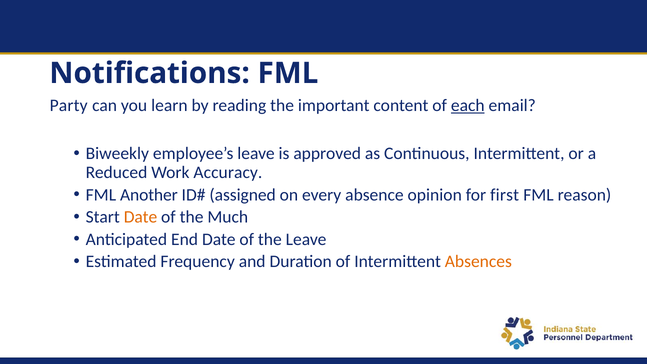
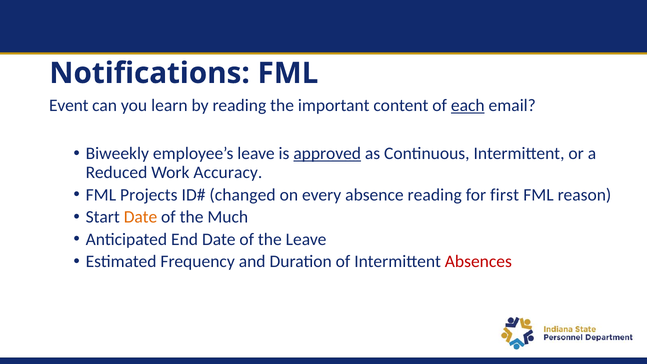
Party: Party -> Event (69, 106)
approved underline: none -> present (327, 154)
Another: Another -> Projects (149, 195)
assigned: assigned -> changed (243, 195)
absence opinion: opinion -> reading (435, 195)
Absences colour: orange -> red (478, 262)
